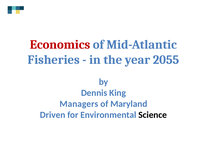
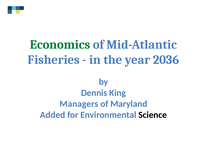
Economics colour: red -> green (60, 45)
2055: 2055 -> 2036 (166, 60)
Driven: Driven -> Added (53, 115)
